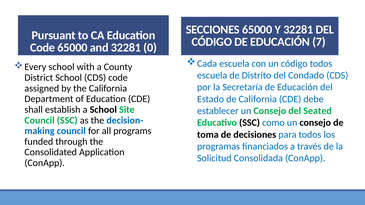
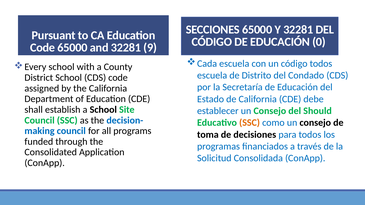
7: 7 -> 0 (319, 42)
0: 0 -> 9 (150, 48)
Seated: Seated -> Should (318, 111)
SSC colour: black -> orange (250, 123)
